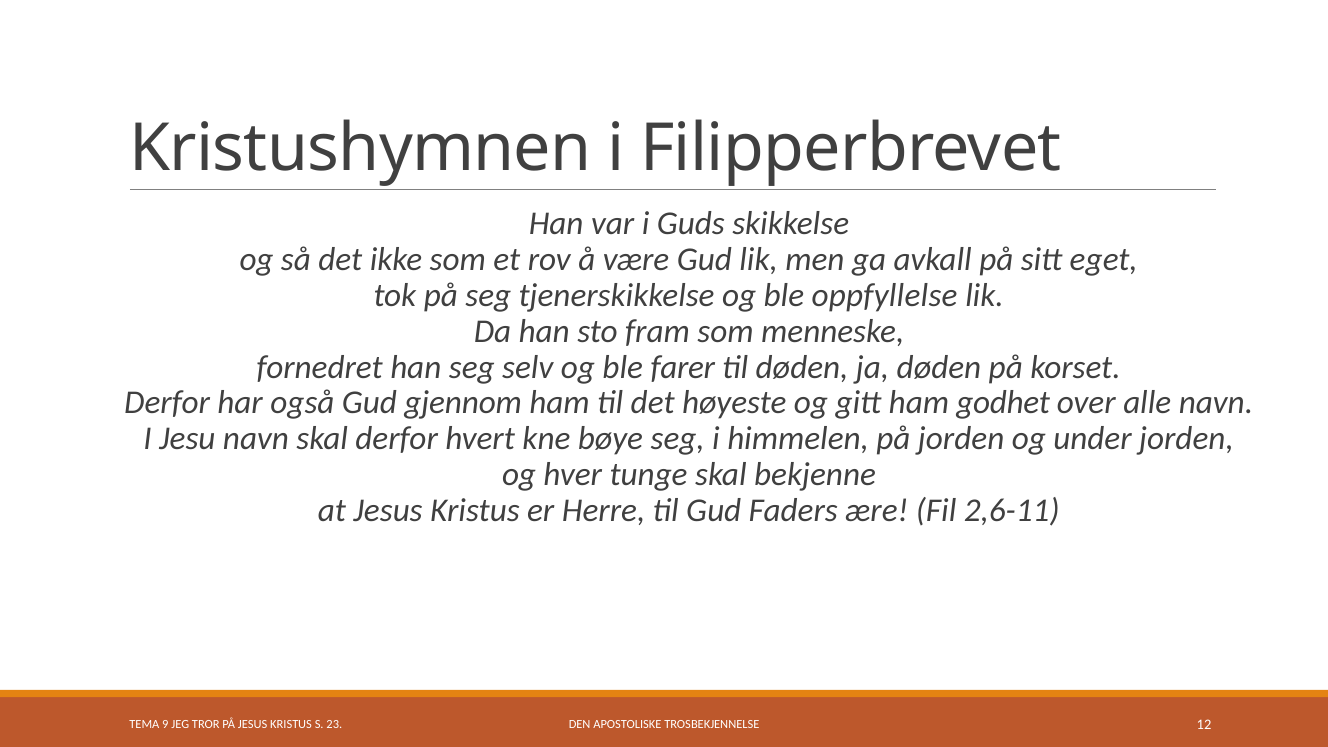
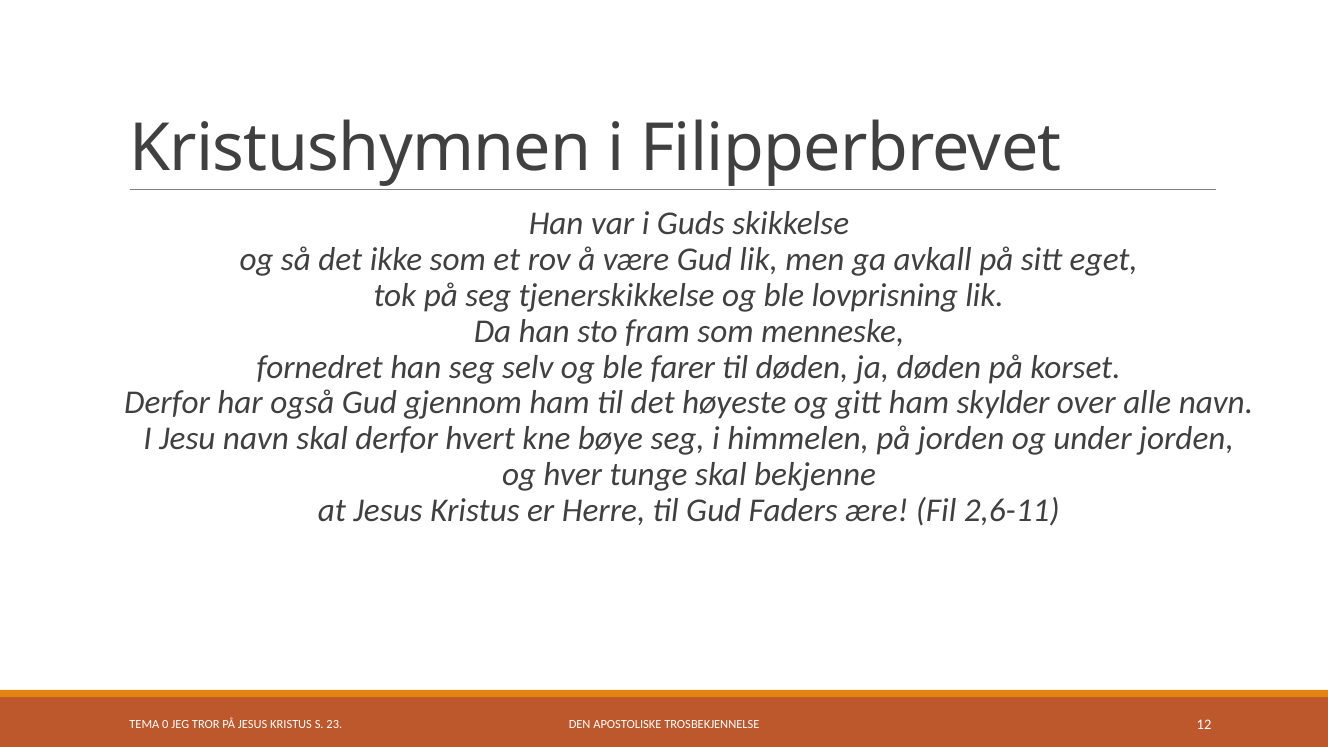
oppfyllelse: oppfyllelse -> lovprisning (885, 295)
godhet: godhet -> skylder (1003, 403)
9: 9 -> 0 (165, 724)
